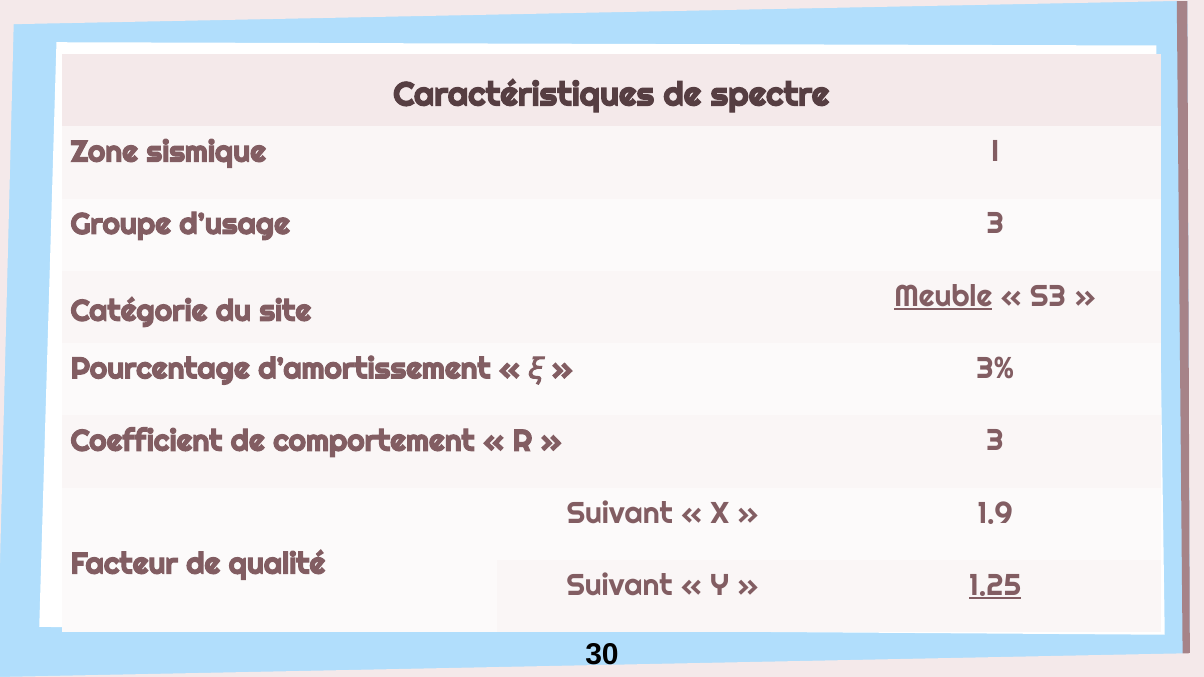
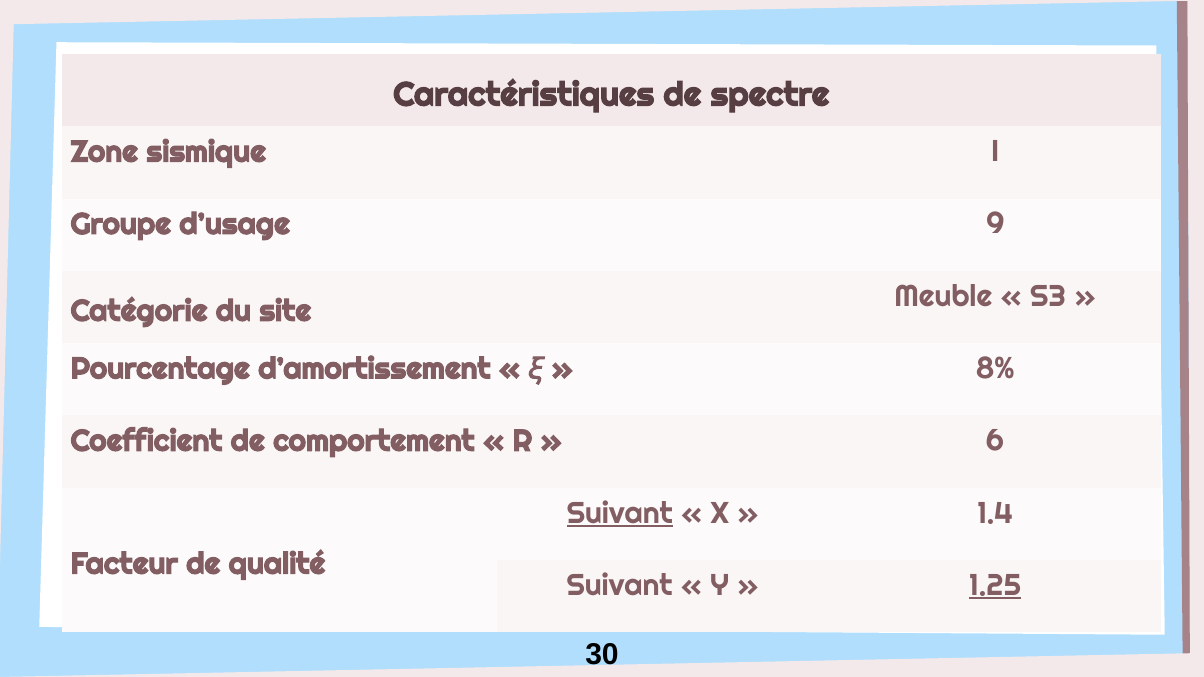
d’usage 3: 3 -> 9 (995, 224)
Meuble underline: present -> none (943, 296)
3%: 3% -> 8% (995, 369)
3: 3 -> 6 (995, 441)
Suivant underline: none -> present (620, 513)
1.9: 1.9 -> 1.4 (995, 513)
